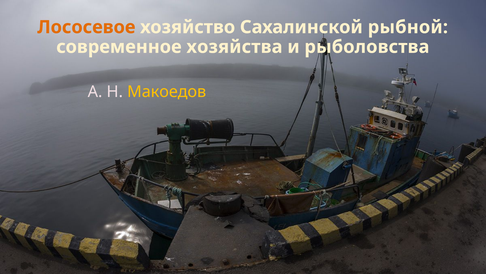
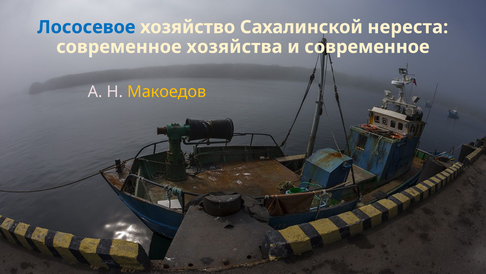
Лососевое colour: orange -> blue (86, 27)
рыбной: рыбной -> нереста (408, 27)
и рыболовства: рыболовства -> современное (367, 47)
